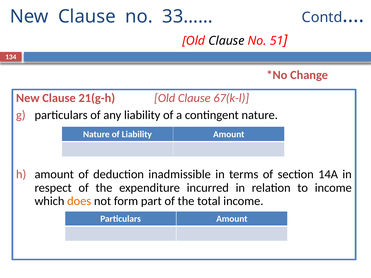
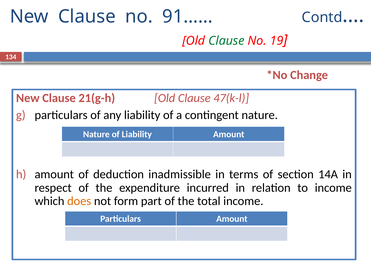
33……: 33…… -> 91…… (188, 16)
Clause colour: black -> green (226, 41)
51: 51 -> 19 (277, 41)
67(k-l: 67(k-l -> 47(k-l (231, 98)
